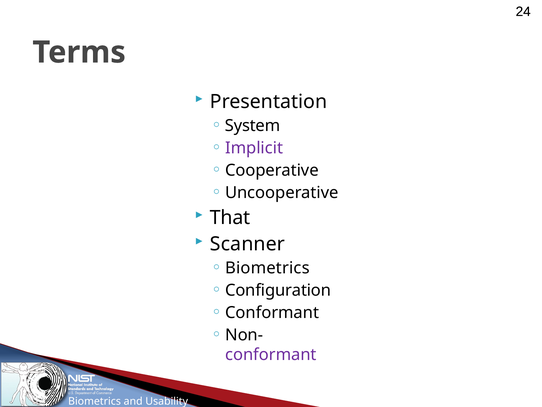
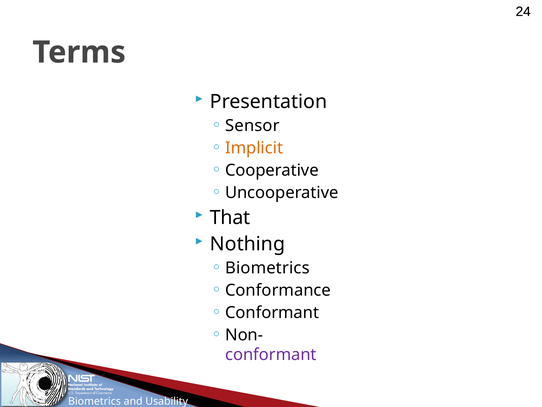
System: System -> Sensor (252, 125)
Implicit colour: purple -> orange (254, 148)
Scanner: Scanner -> Nothing (248, 244)
Configuration: Configuration -> Conformance (278, 290)
